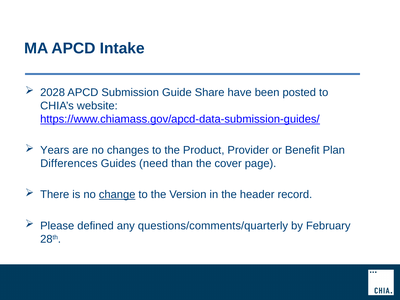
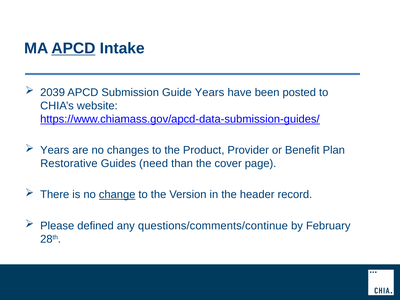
APCD underline: none -> present (73, 48)
2028: 2028 -> 2039 (53, 92)
Guide Share: Share -> Years (210, 92)
Differences: Differences -> Restorative (69, 163)
questions/comments/quarterly: questions/comments/quarterly -> questions/comments/continue (213, 226)
